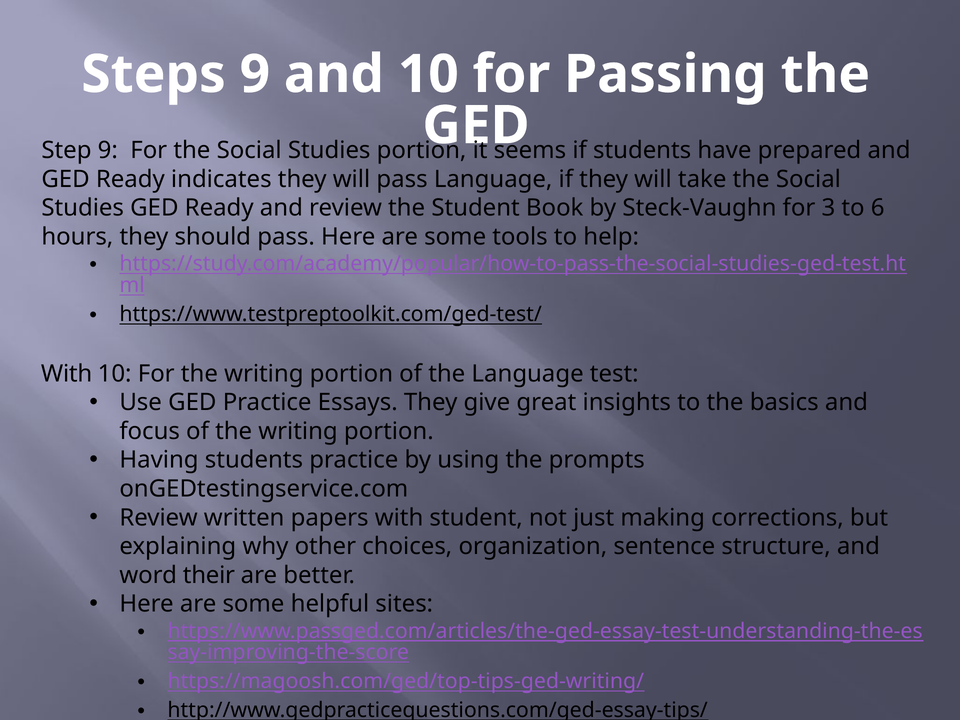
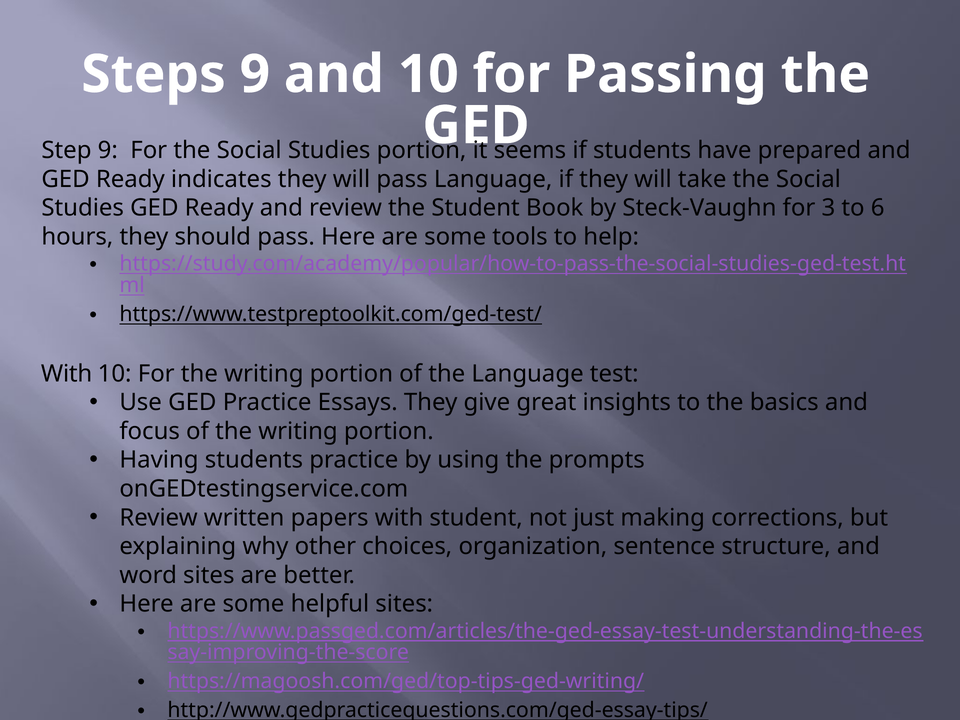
word their: their -> sites (209, 575)
